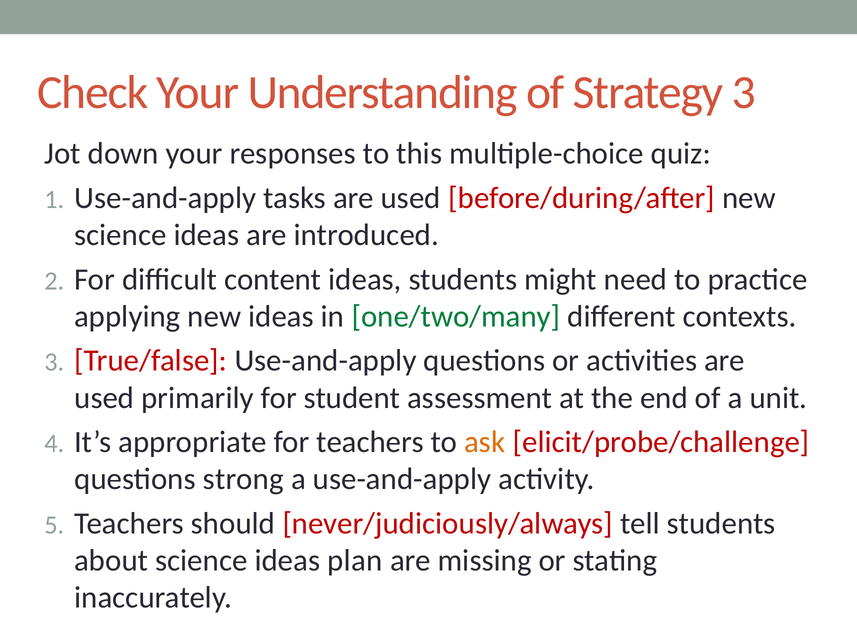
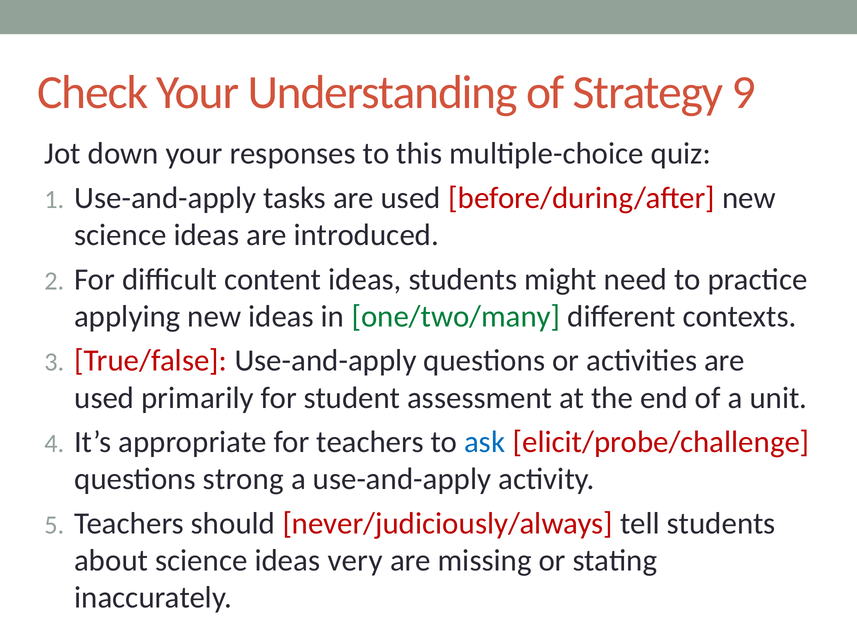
Strategy 3: 3 -> 9 (744, 93)
ask colour: orange -> blue (485, 442)
plan: plan -> very (355, 560)
